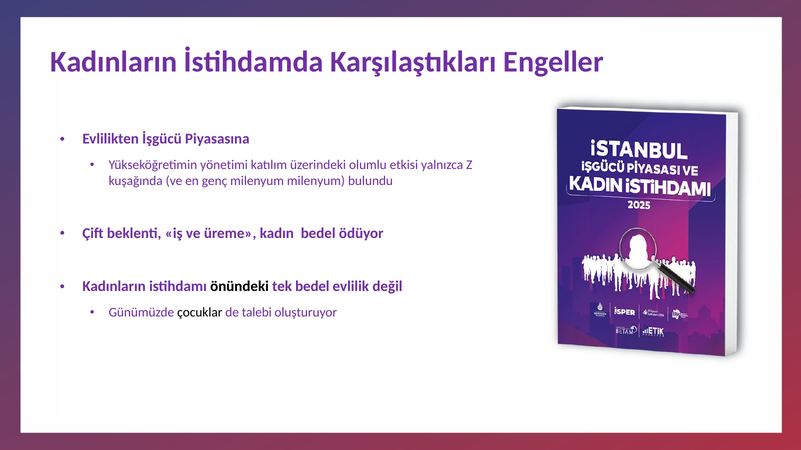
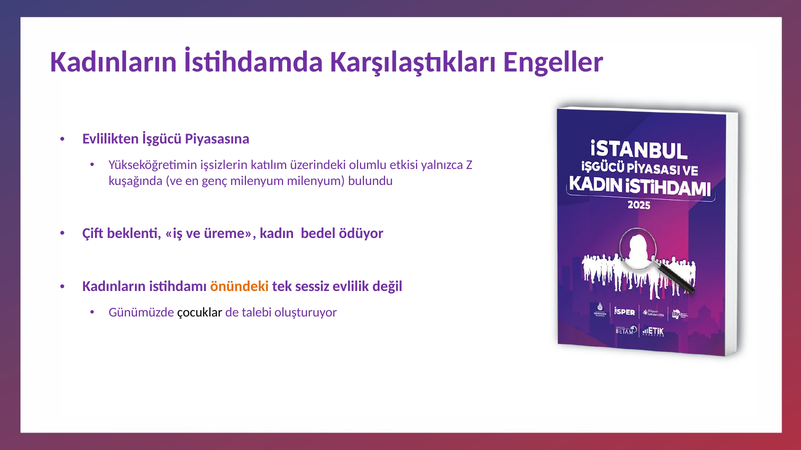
yönetimi: yönetimi -> işsizlerin (224, 165)
önündeki colour: black -> orange (240, 287)
tek bedel: bedel -> sessiz (312, 287)
